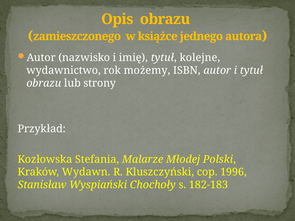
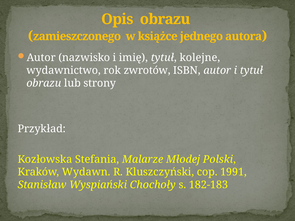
możemy: możemy -> zwrotów (147, 71)
1996: 1996 -> 1991 (233, 172)
